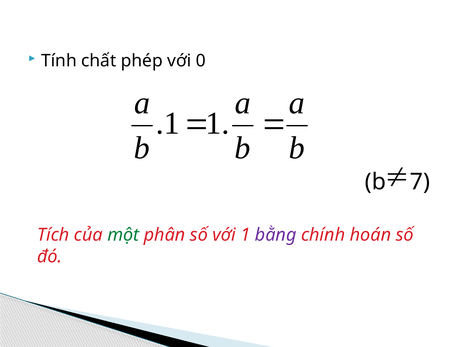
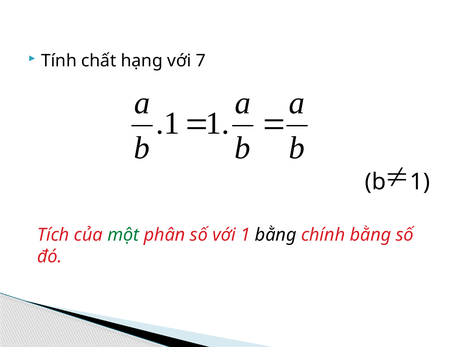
phép: phép -> hạng (142, 61)
0: 0 -> 7 (201, 61)
b 7: 7 -> 1 (420, 182)
bằng colour: purple -> black (276, 235)
chính hoán: hoán -> bằng (370, 235)
